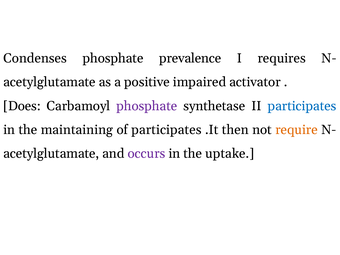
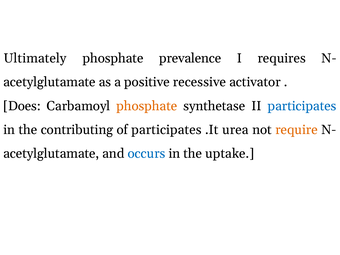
Condenses: Condenses -> Ultimately (35, 58)
impaired: impaired -> recessive (199, 82)
phosphate colour: purple -> orange (147, 106)
maintaining: maintaining -> contributing (77, 130)
then: then -> urea (235, 130)
occurs colour: purple -> blue (146, 154)
